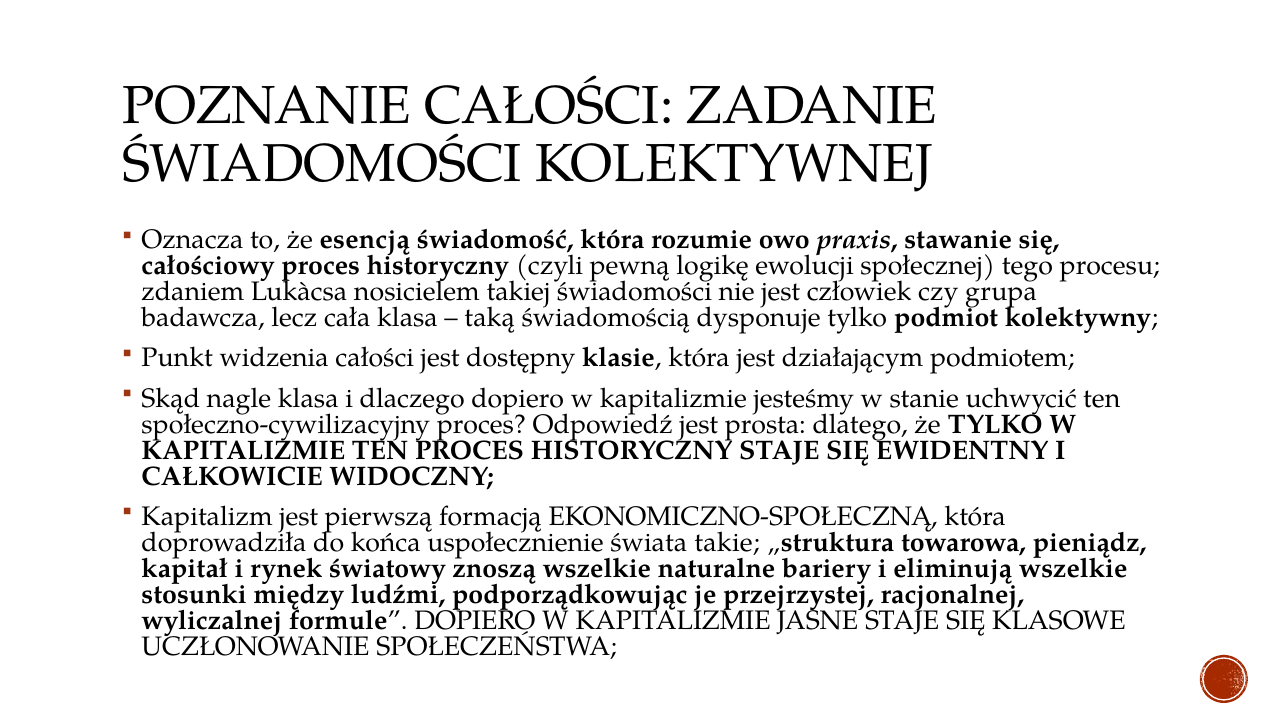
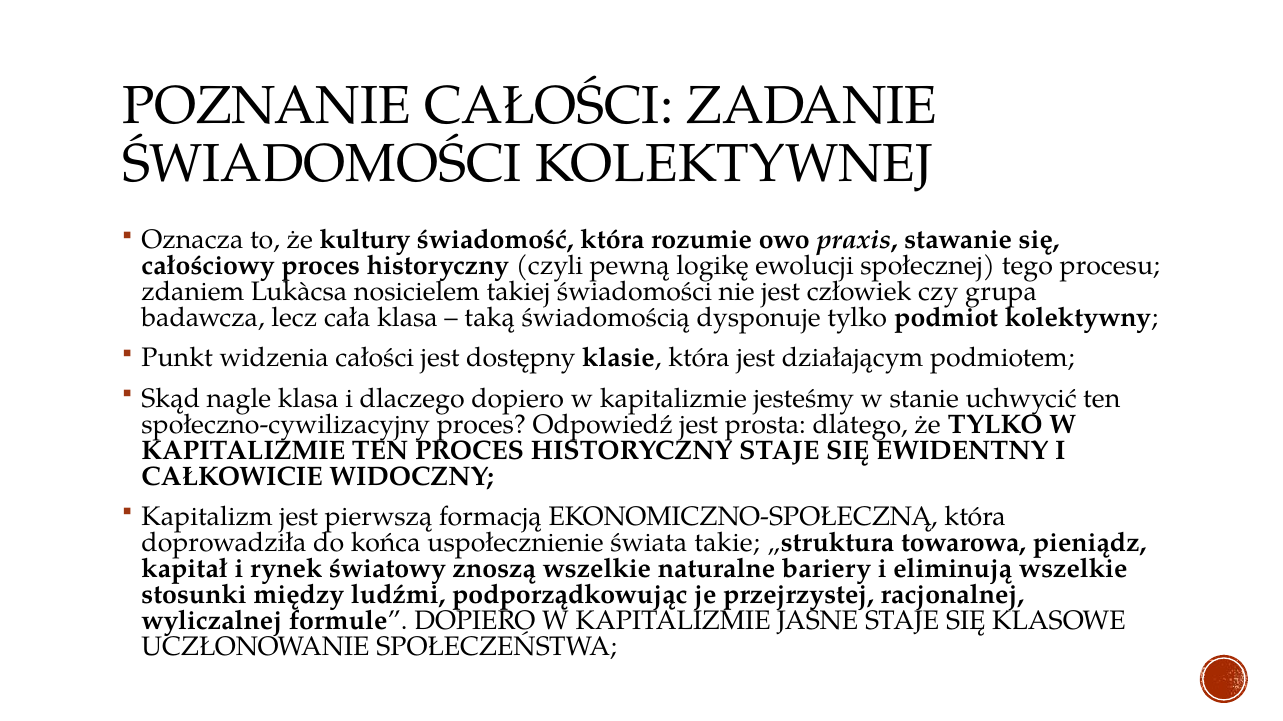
esencją: esencją -> kultury (365, 240)
